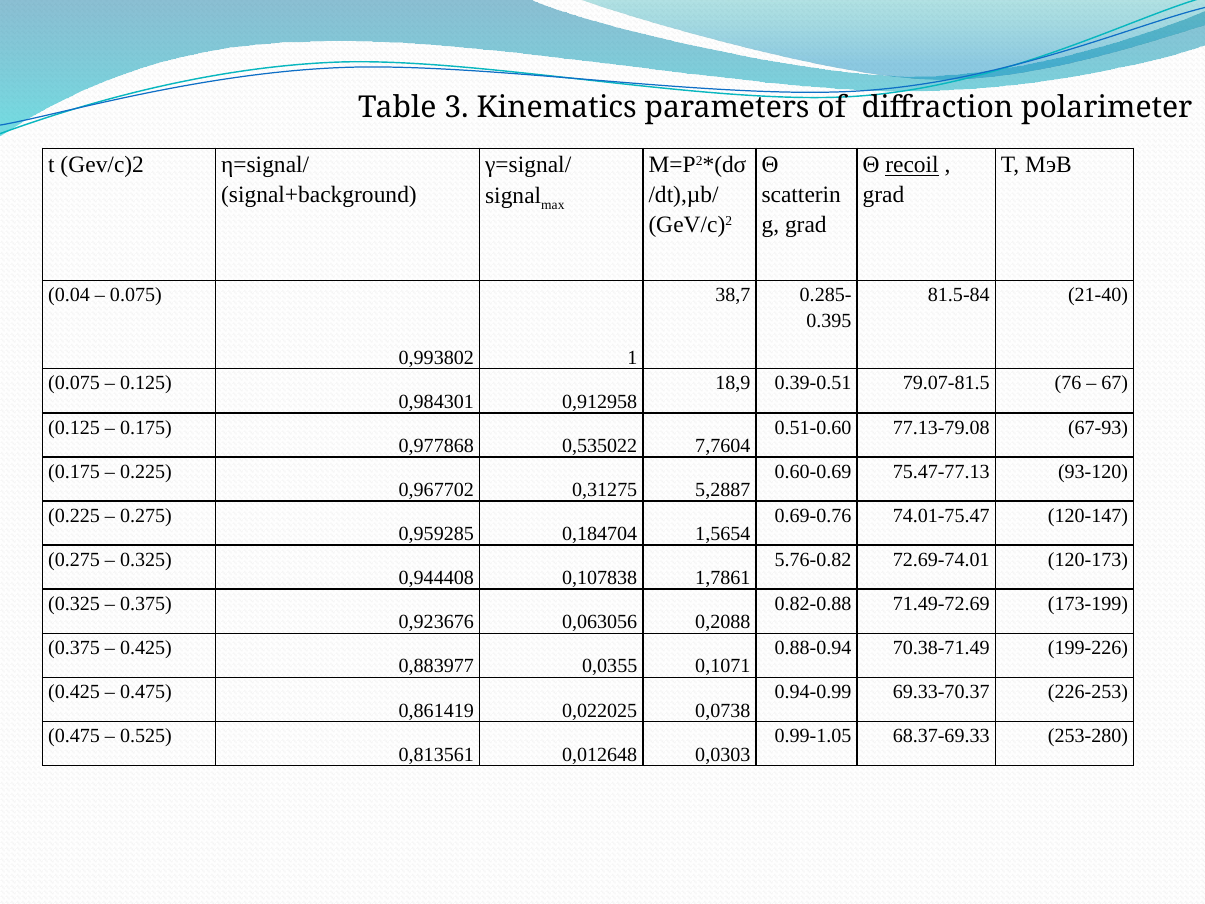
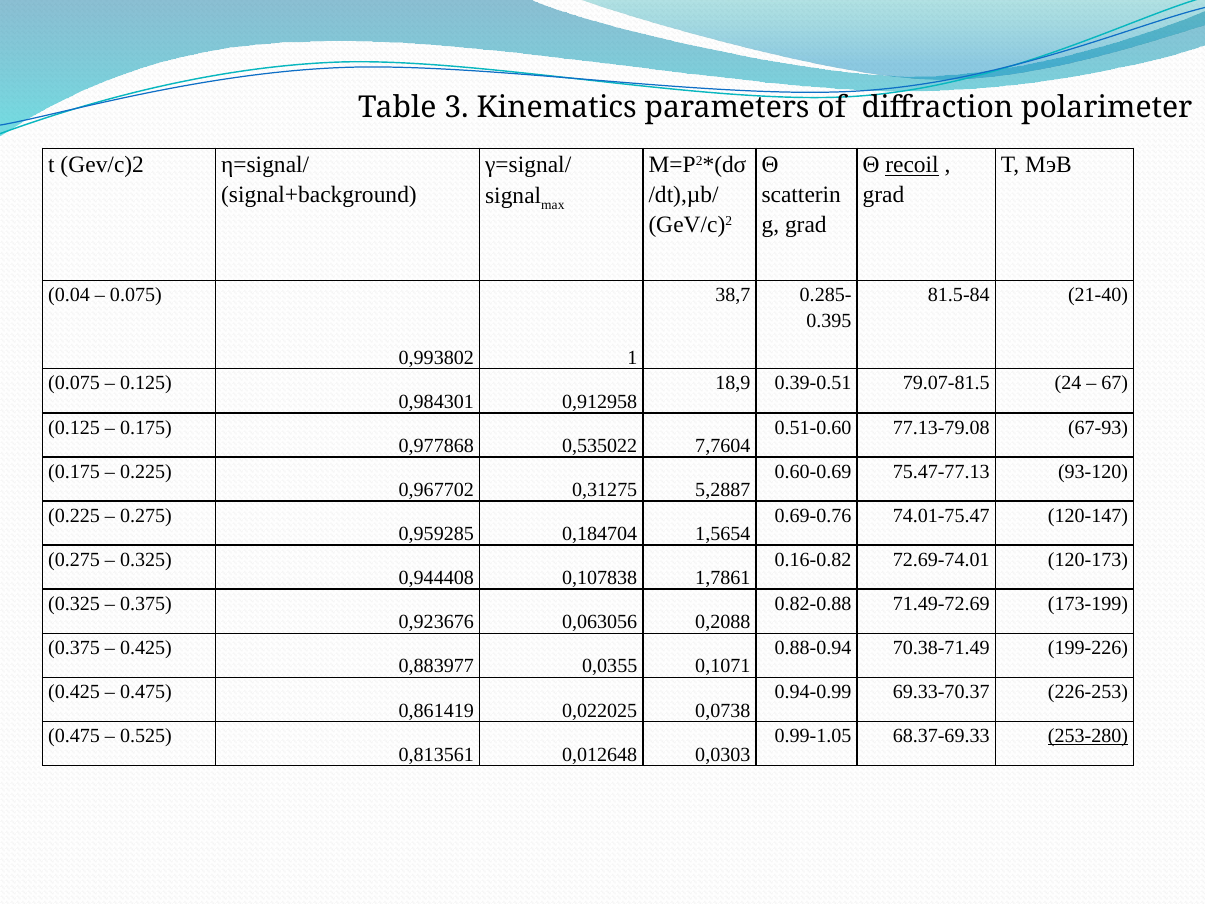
76: 76 -> 24 (1068, 383)
5.76-0.82: 5.76-0.82 -> 0.16-0.82 (813, 560)
253-280 underline: none -> present (1088, 736)
